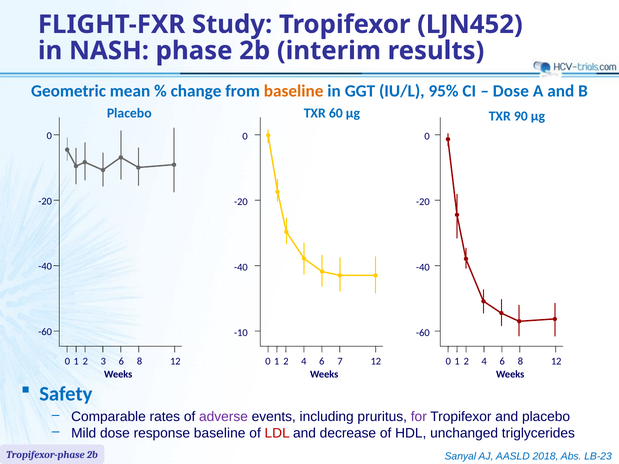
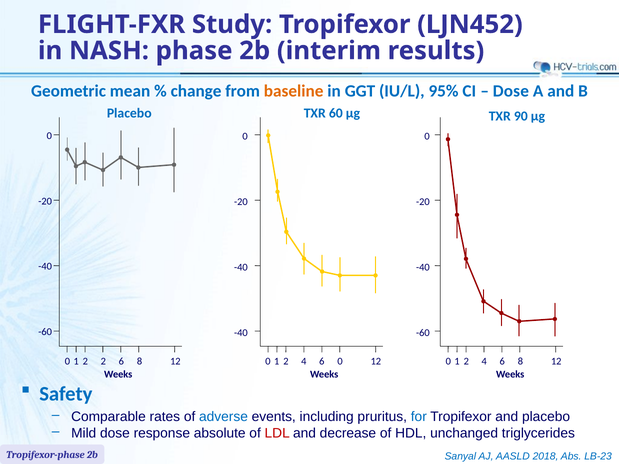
-10: -10 -> -40 (241, 333)
2 3: 3 -> 2 (103, 361)
6 7: 7 -> 0 (340, 361)
adverse colour: purple -> blue (223, 417)
for colour: purple -> blue (419, 417)
response baseline: baseline -> absolute (220, 433)
